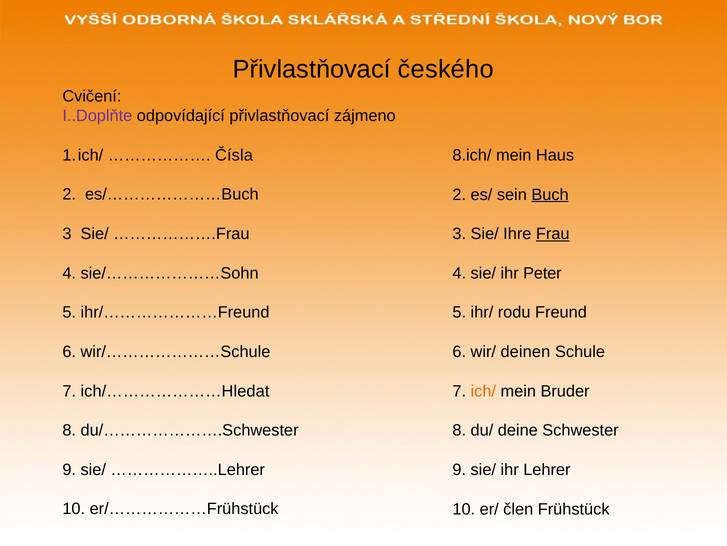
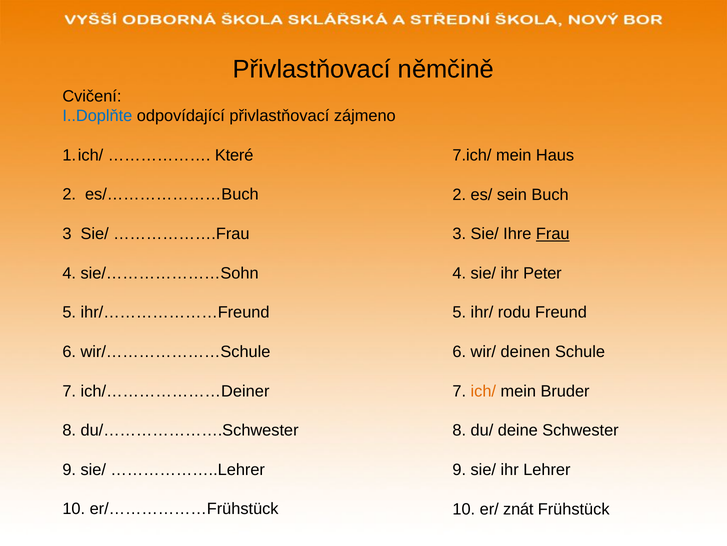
českého: českého -> němčině (446, 69)
I..Doplňte colour: purple -> blue (97, 116)
Čísla: Čísla -> Které (234, 155)
8.ich/: 8.ich/ -> 7.ich/ (472, 155)
Buch underline: present -> none (550, 194)
ich/…………………Hledat: ich/…………………Hledat -> ich/…………………Deiner (175, 391)
člen: člen -> znát (518, 508)
